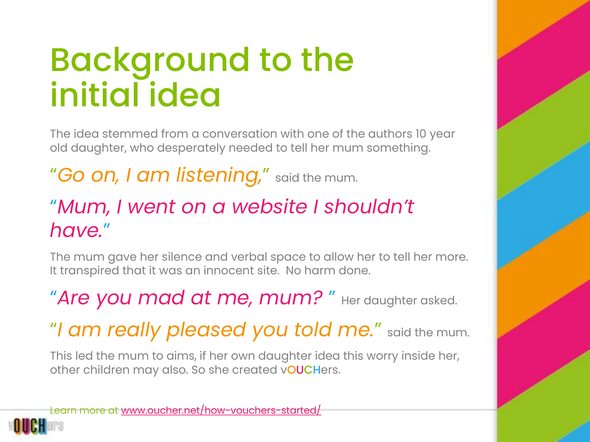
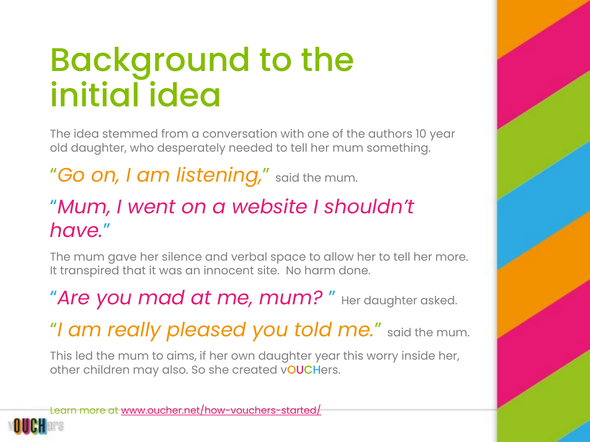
daughter idea: idea -> year (328, 357)
